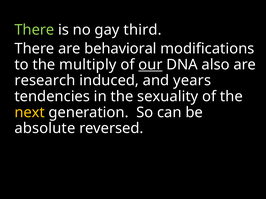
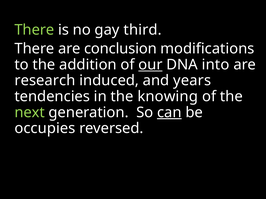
behavioral: behavioral -> conclusion (120, 49)
multiply: multiply -> addition (88, 65)
also: also -> into (216, 65)
sexuality: sexuality -> knowing (168, 97)
next colour: yellow -> light green (30, 113)
can underline: none -> present (169, 113)
absolute: absolute -> occupies (45, 129)
